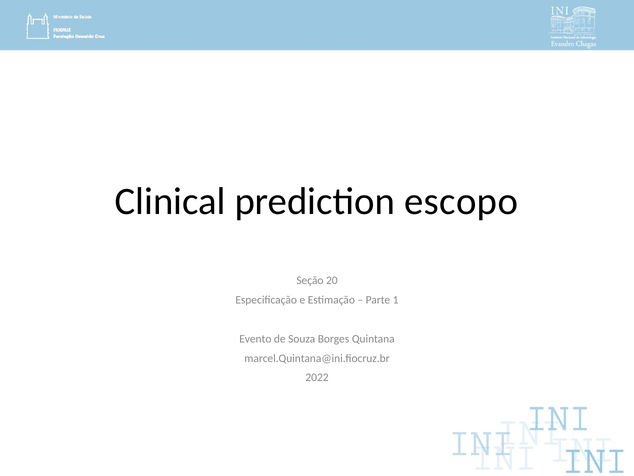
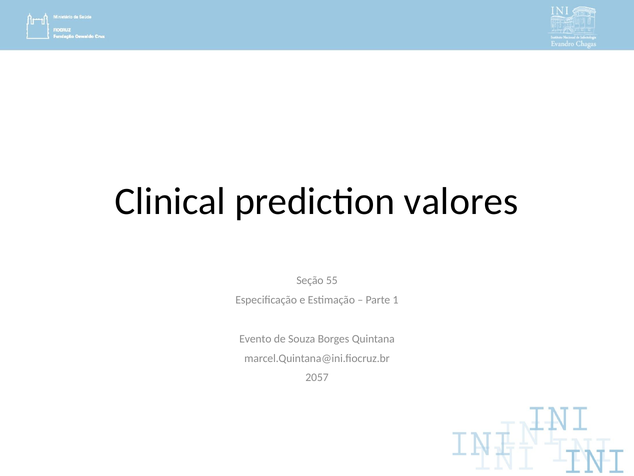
escopo: escopo -> valores (461, 201)
20: 20 -> 55 (332, 280)
2022: 2022 -> 2057 (317, 377)
